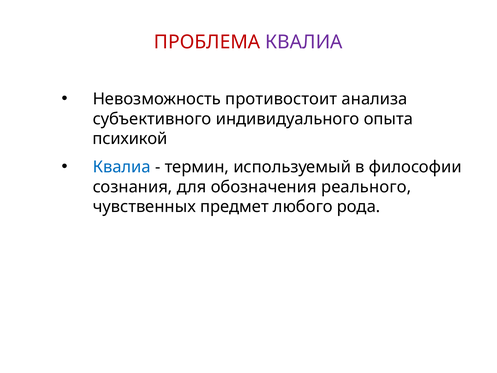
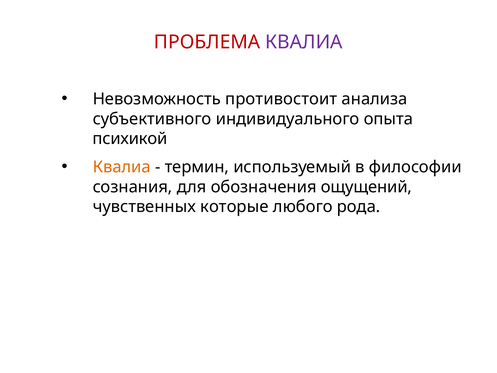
Квалиа colour: blue -> orange (122, 167)
реального: реального -> ощущений (366, 187)
предмет: предмет -> которые (234, 207)
